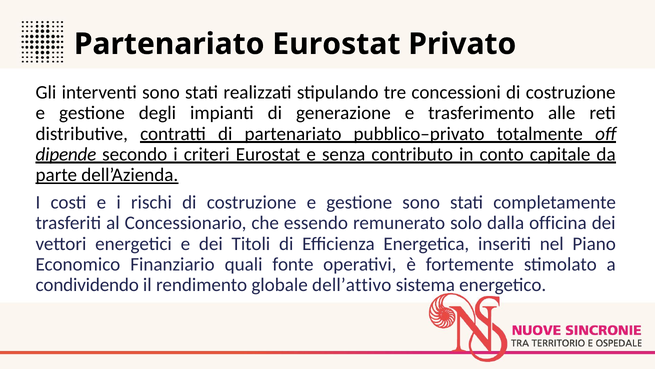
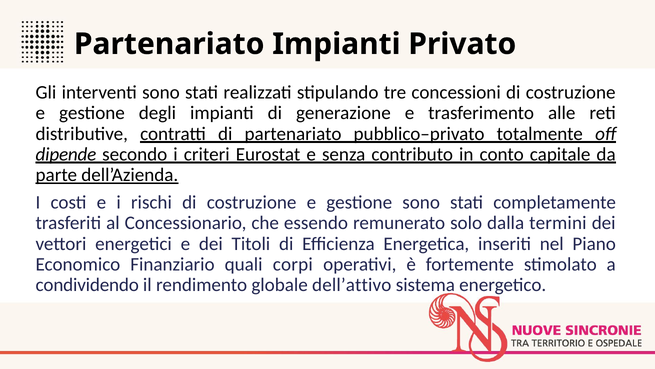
Partenariato Eurostat: Eurostat -> Impianti (336, 44)
officina: officina -> termini (558, 223)
fonte: fonte -> corpi (293, 264)
